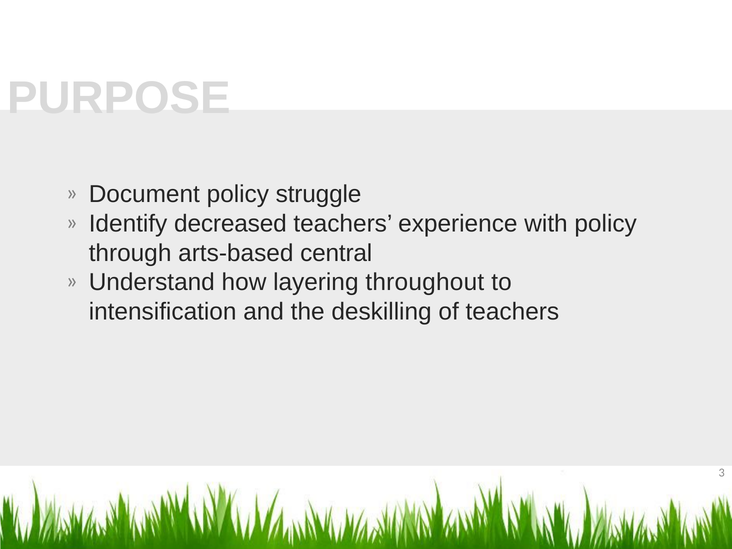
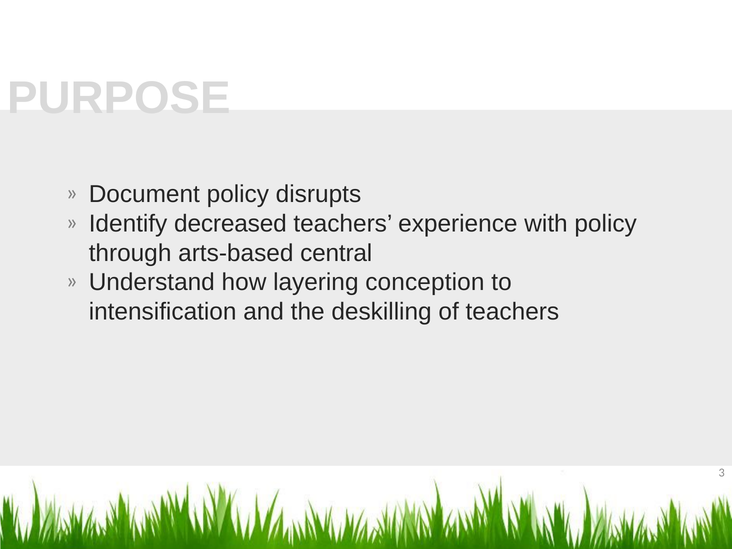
struggle: struggle -> disrupts (318, 194)
throughout: throughout -> conception (425, 282)
